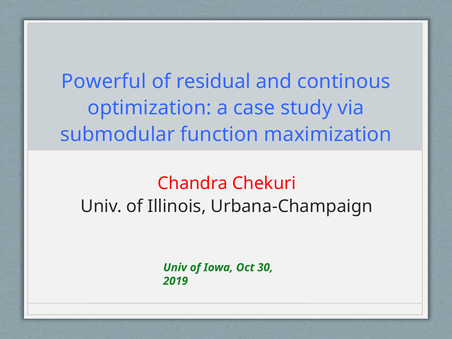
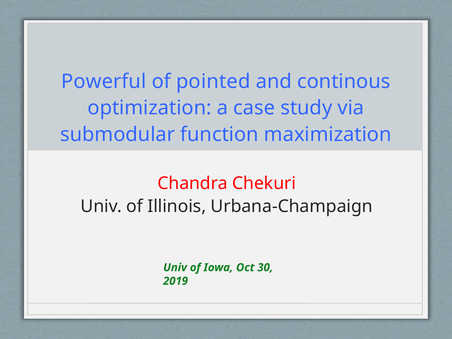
residual: residual -> pointed (213, 81)
